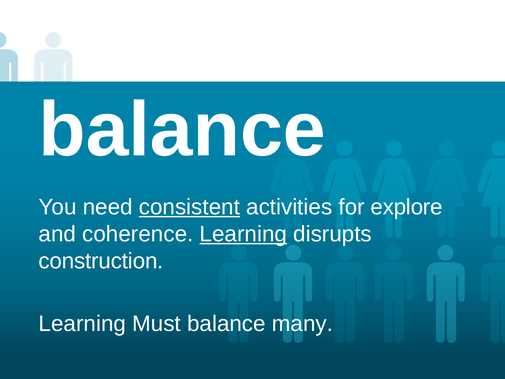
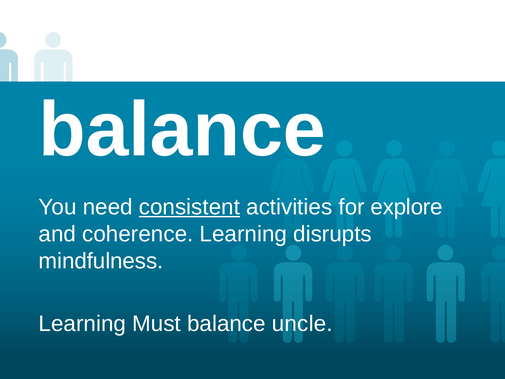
Learning underline: present -> none (243, 234)
construction: construction -> mindfulness (101, 261)
many: many -> uncle (302, 324)
